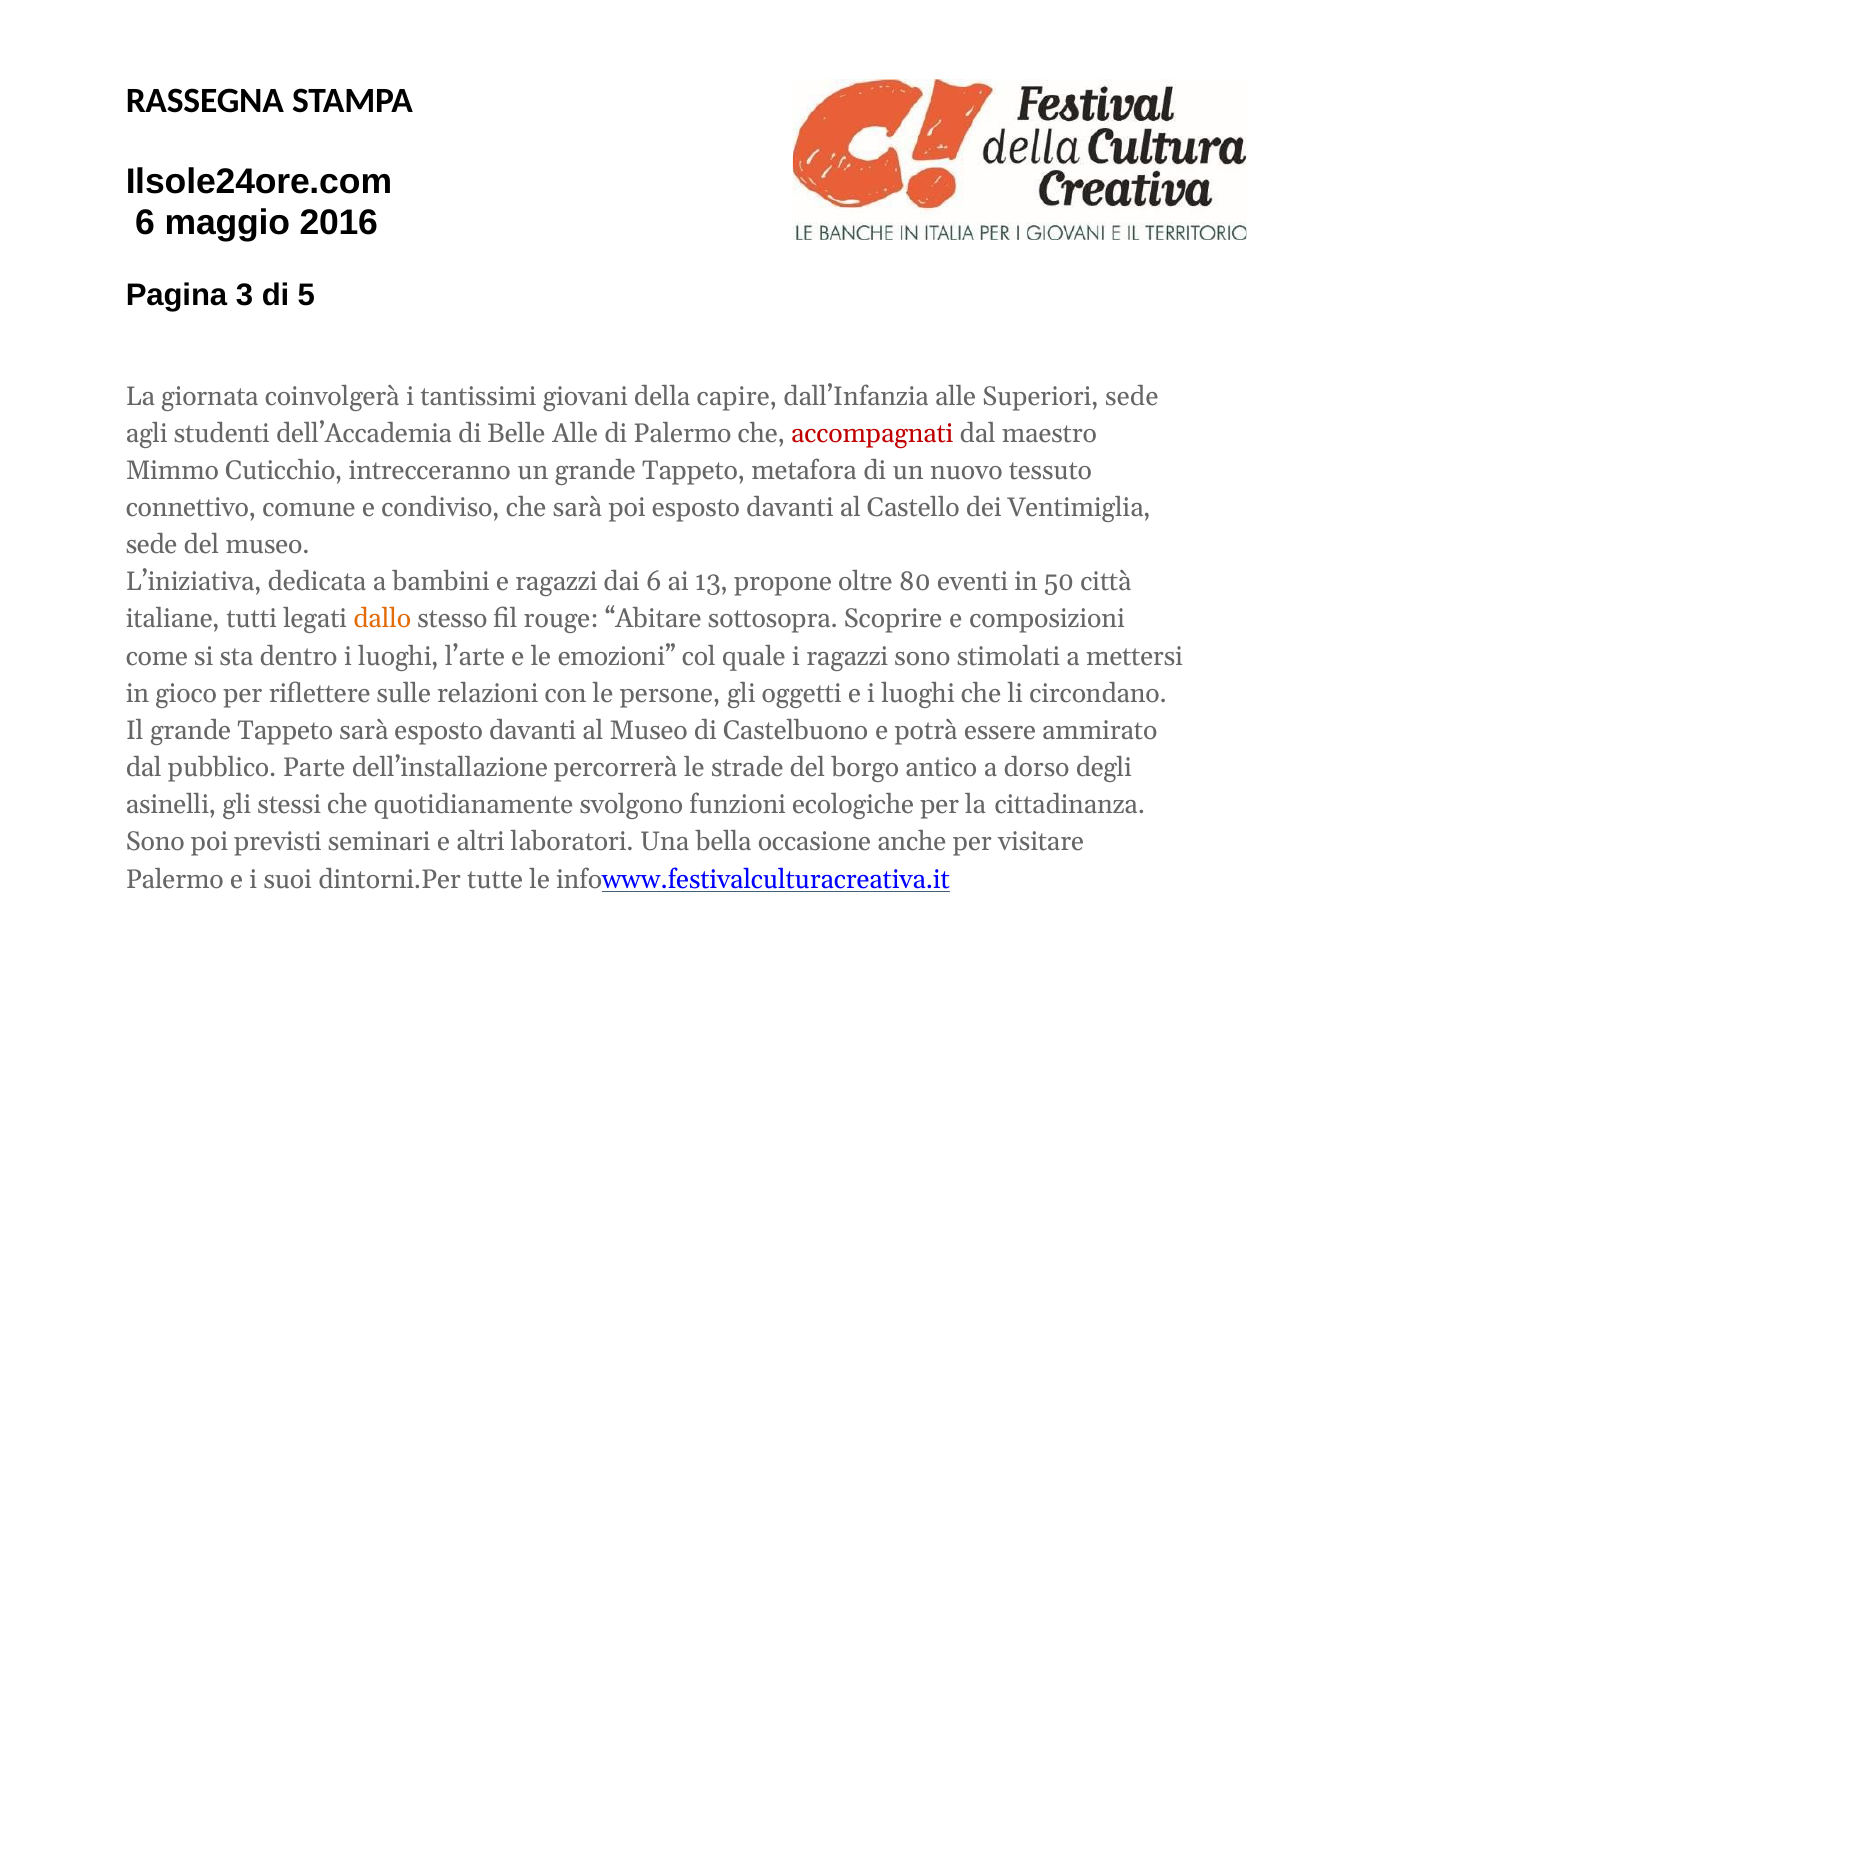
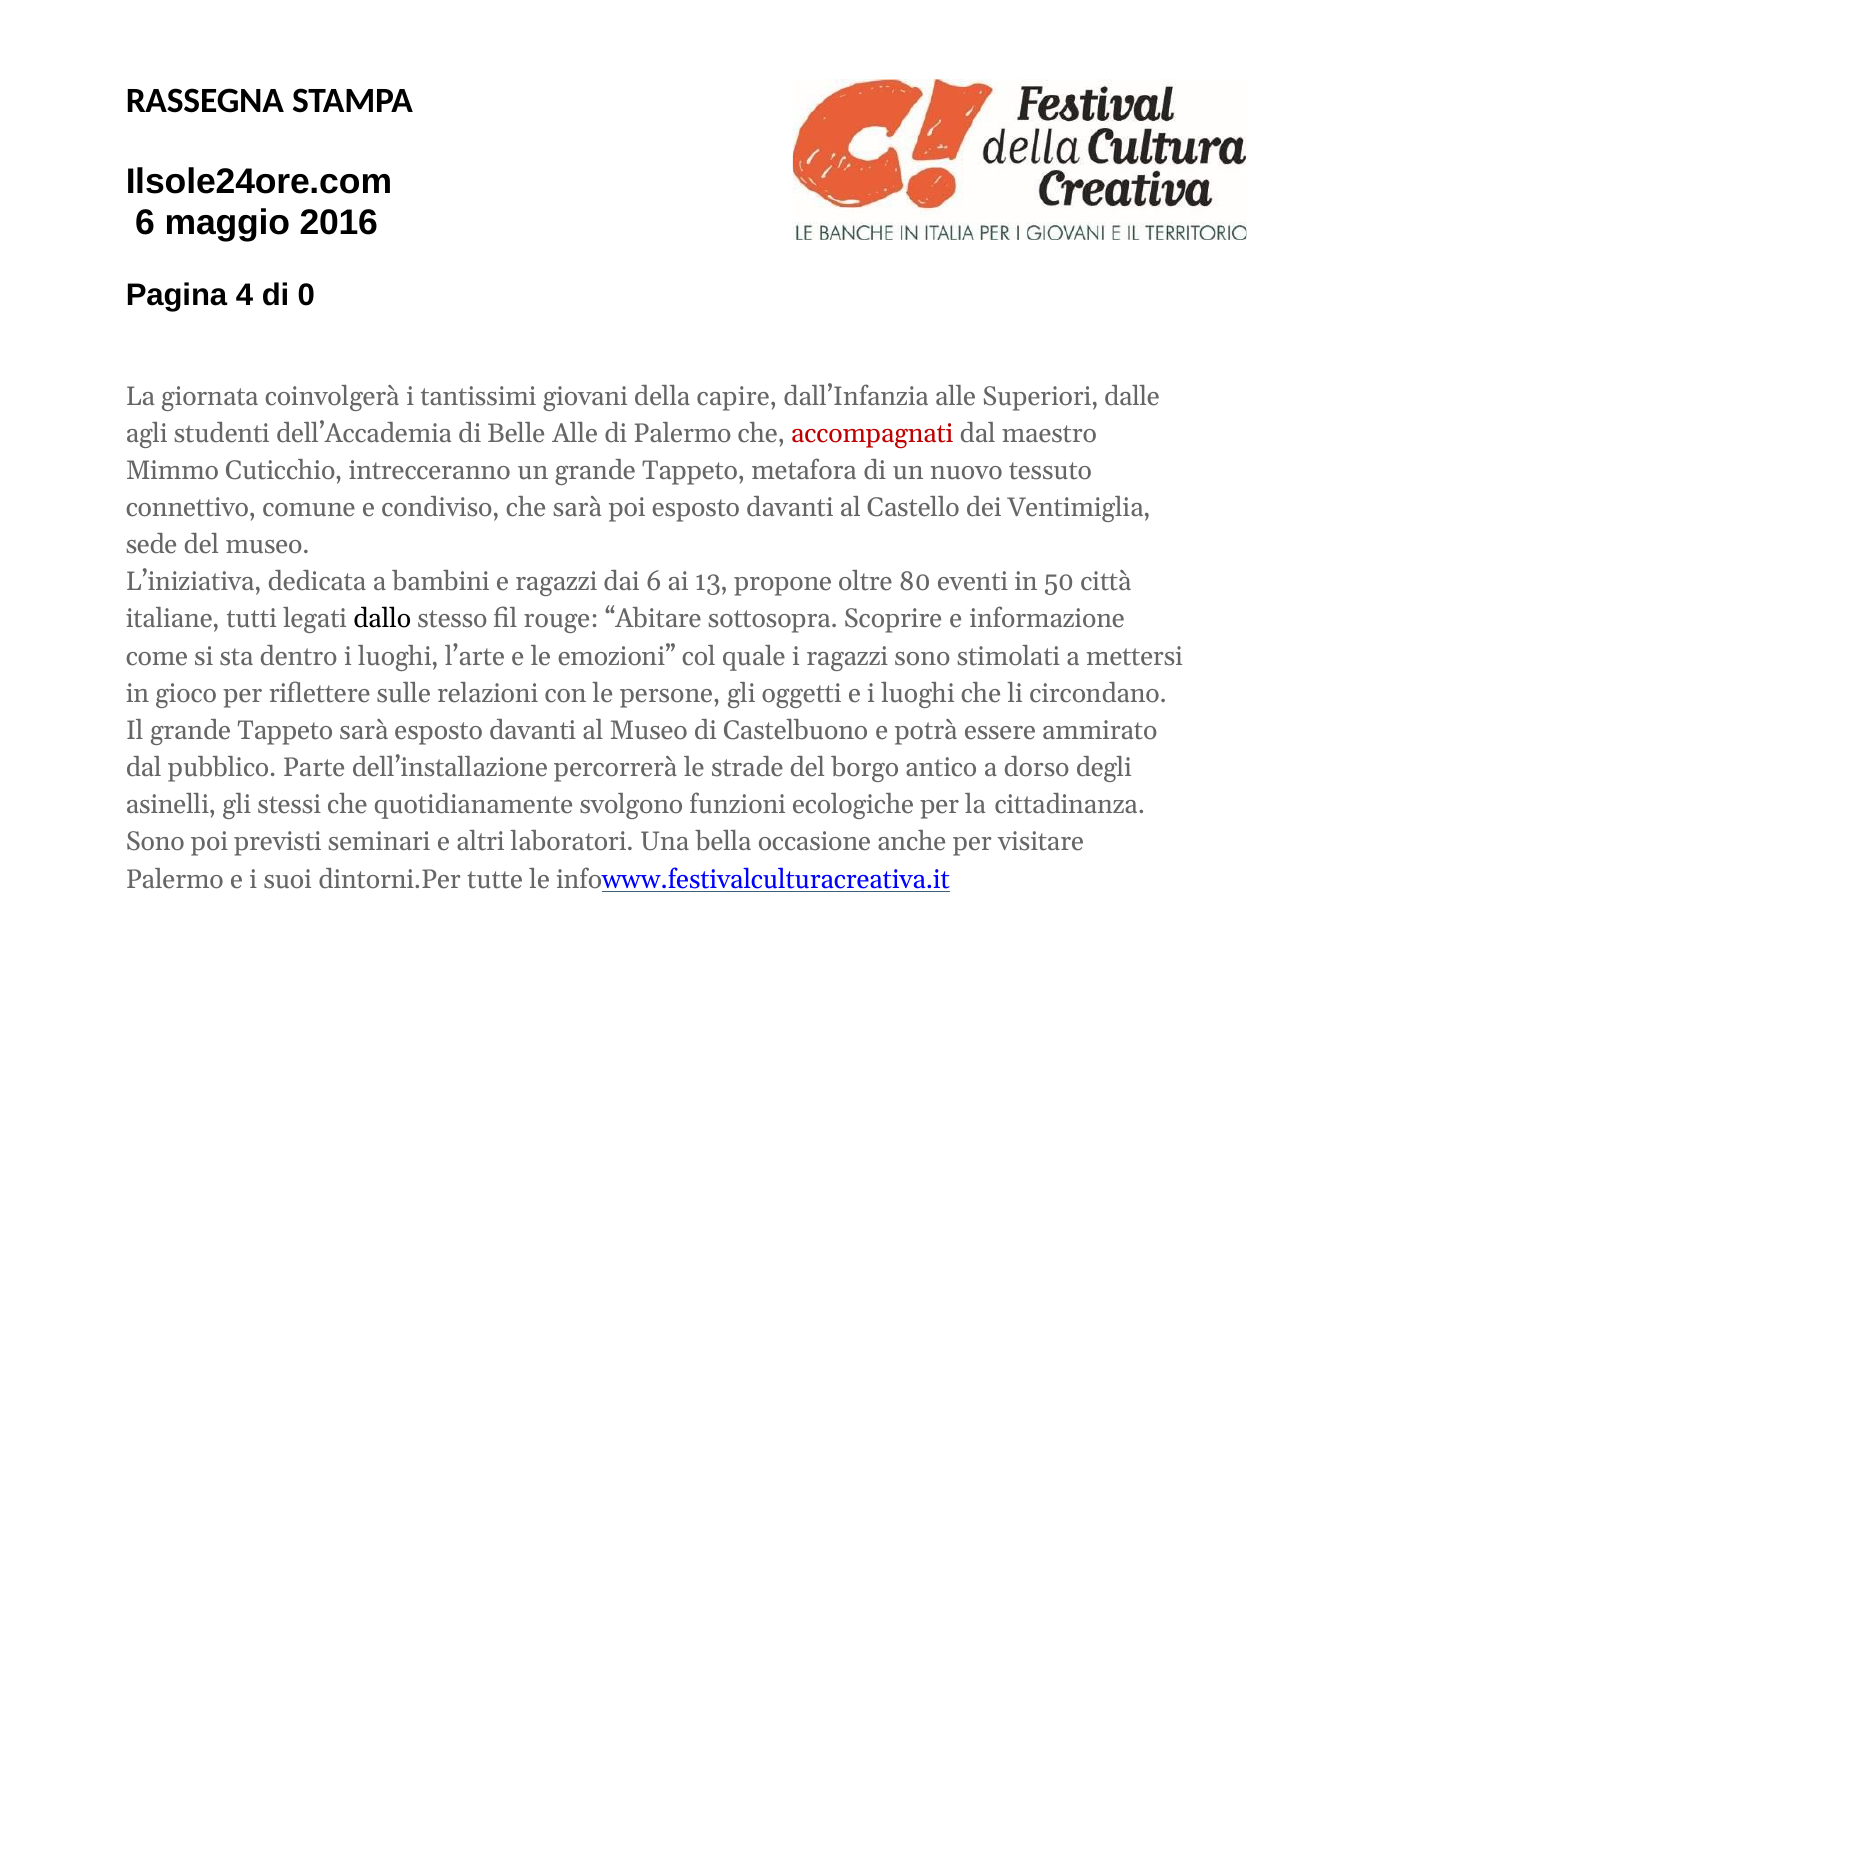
3: 3 -> 4 (245, 296)
5: 5 -> 0 (306, 296)
Superiori sede: sede -> dalle (1132, 397)
dallo colour: orange -> black (382, 619)
composizioni: composizioni -> informazione (1047, 619)
